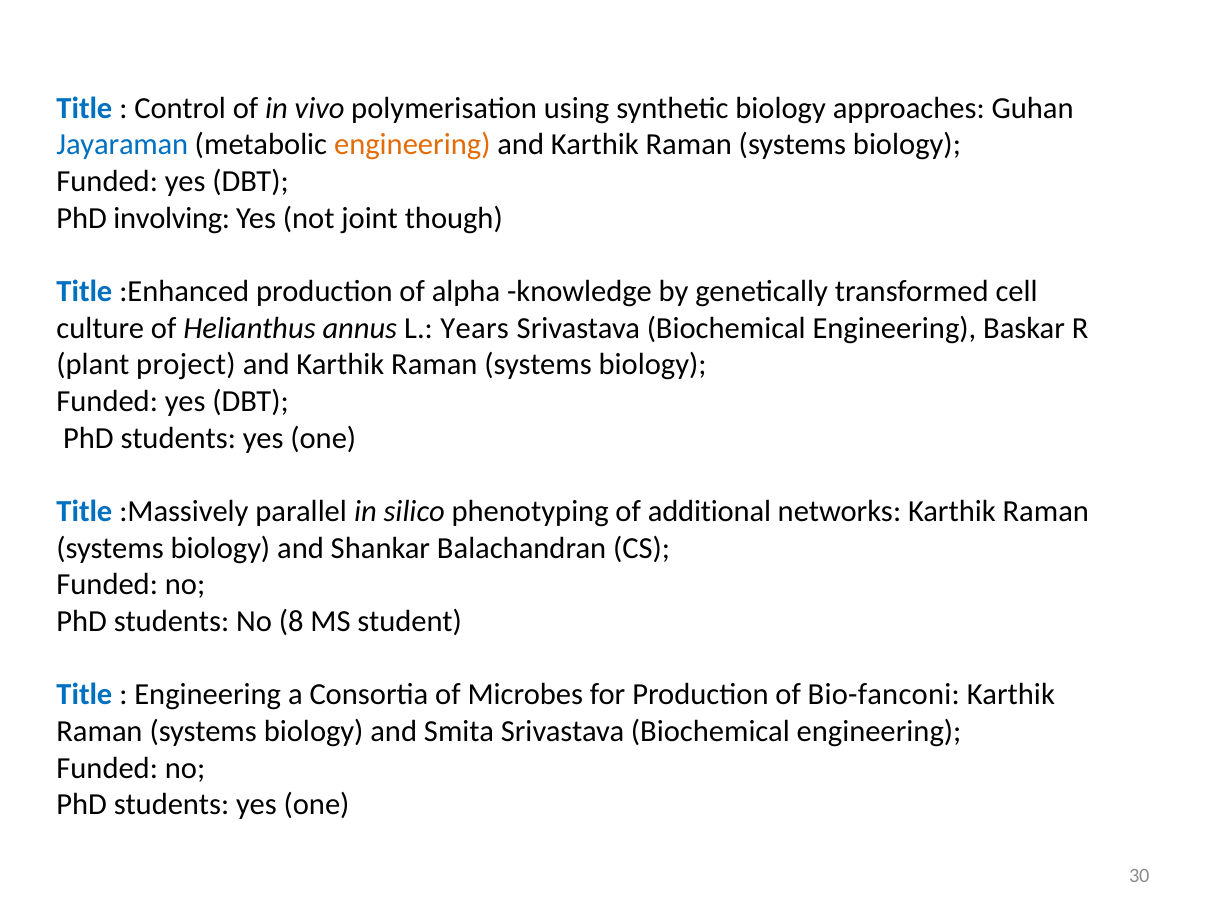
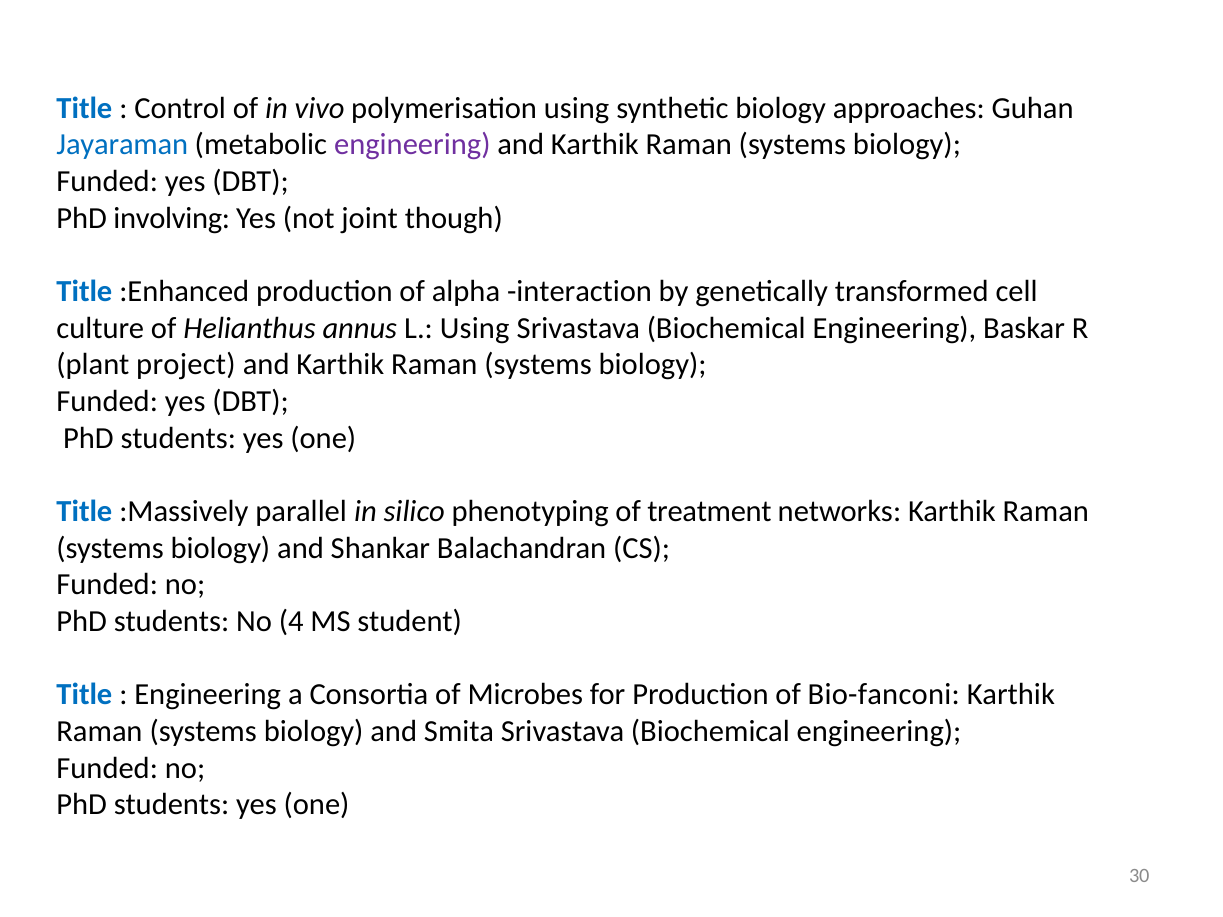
engineering colour: orange -> purple (412, 145)
knowledge: knowledge -> interaction (580, 291)
L Years: Years -> Using (475, 328)
additional: additional -> treatment (709, 512)
8: 8 -> 4 (291, 622)
